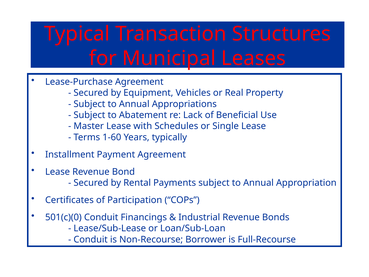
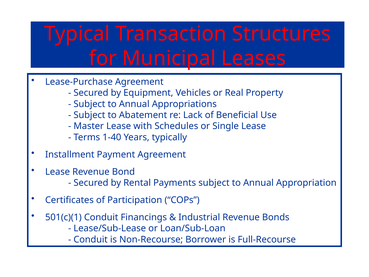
1-60: 1-60 -> 1-40 (112, 137)
501(c)(0: 501(c)(0 -> 501(c)(1 (63, 217)
